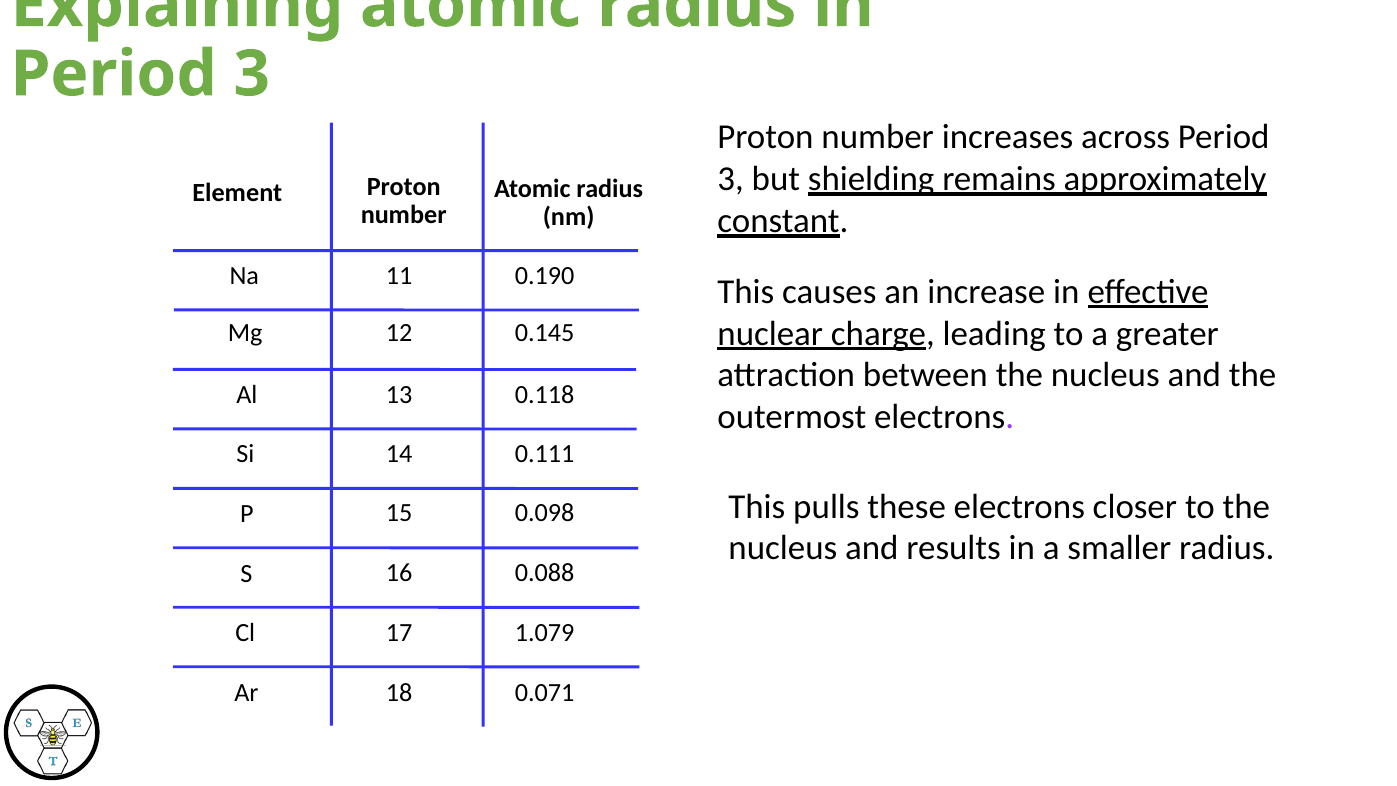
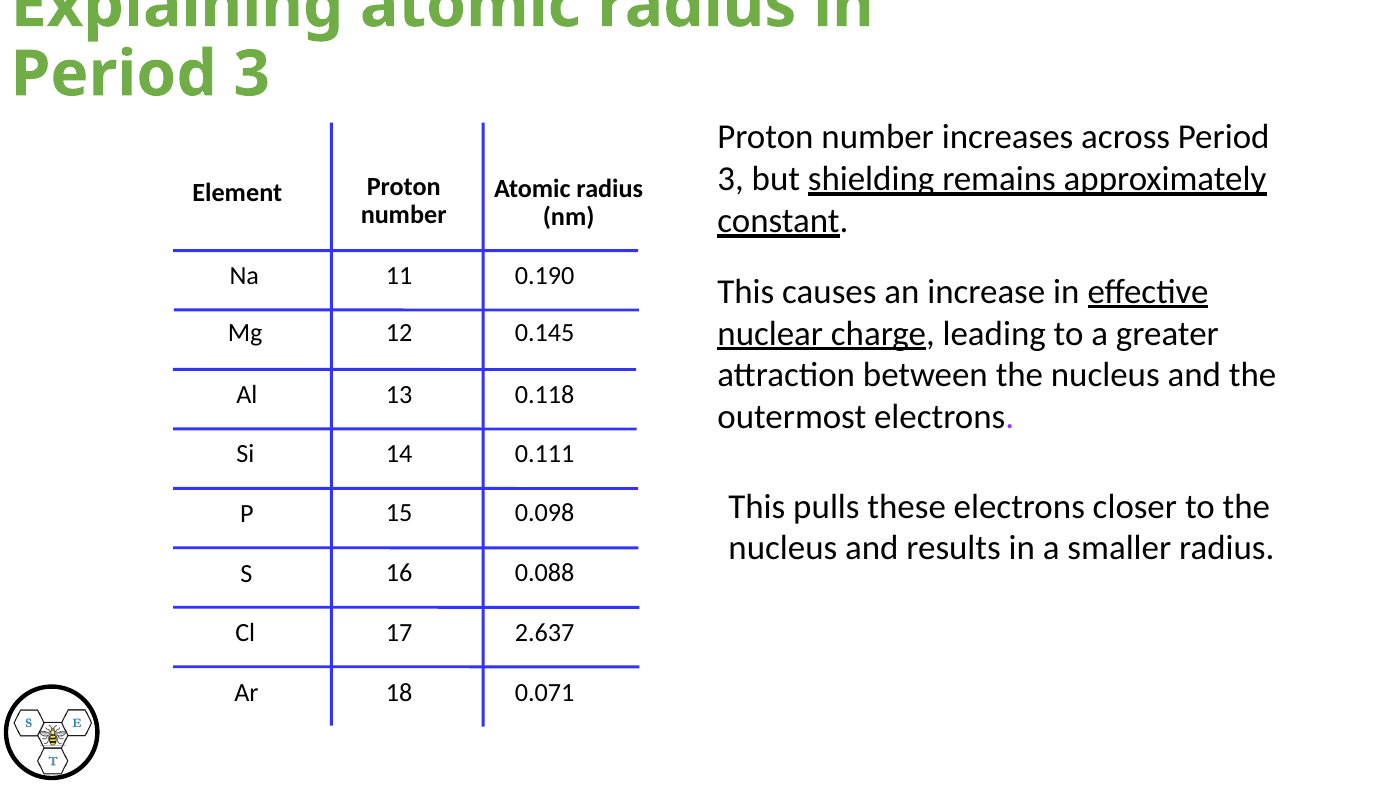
1.079: 1.079 -> 2.637 (545, 633)
